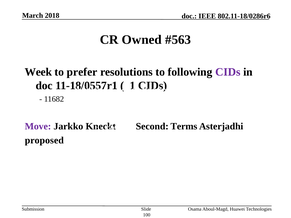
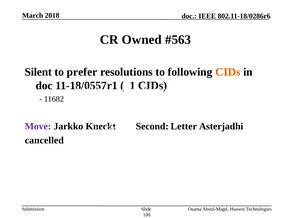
Week: Week -> Silent (38, 72)
CIDs colour: purple -> orange (228, 72)
Terms: Terms -> Letter (184, 126)
proposed: proposed -> cancelled (44, 140)
